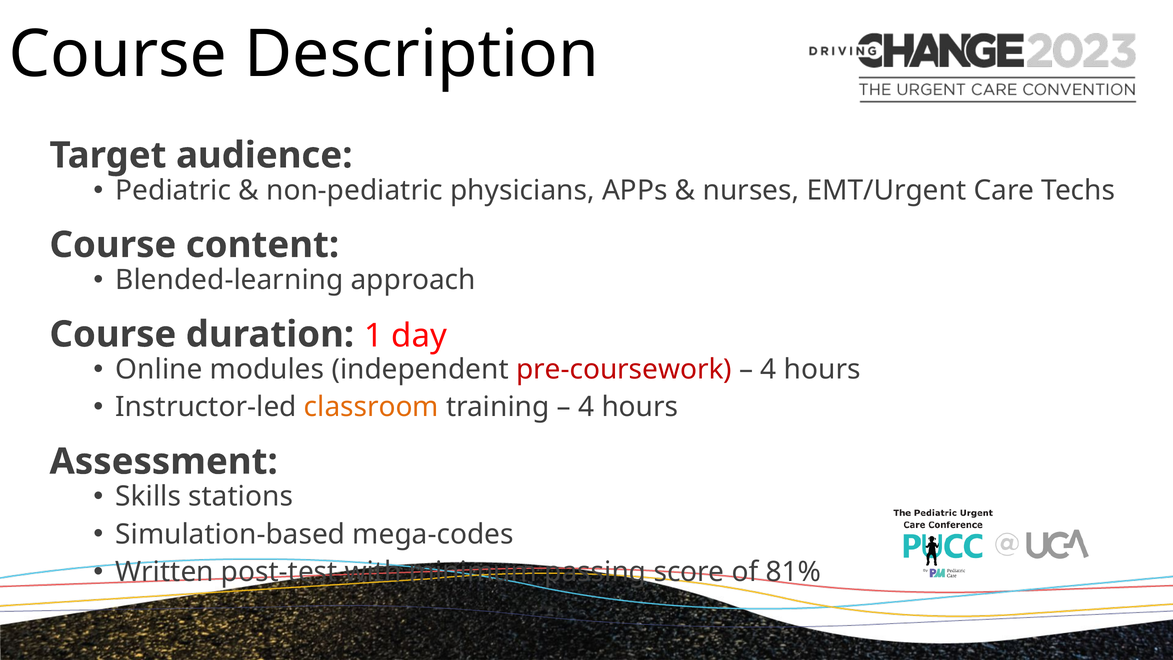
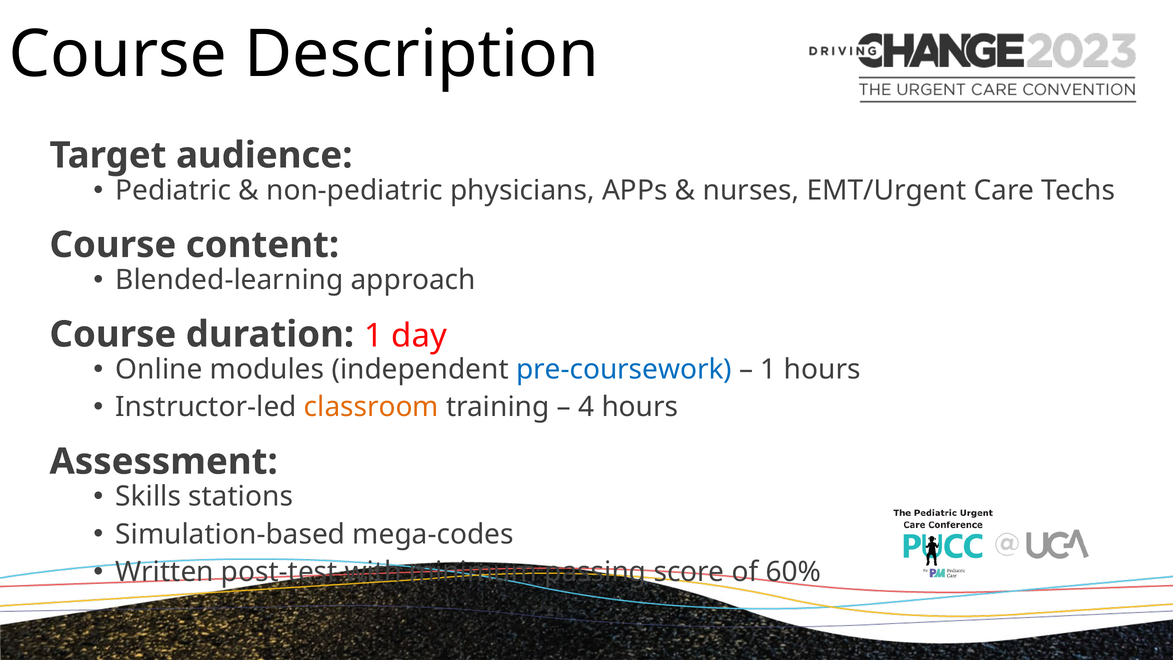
pre-coursework colour: red -> blue (624, 369)
4: 4 -> 1 (768, 369)
81%: 81% -> 60% (793, 572)
